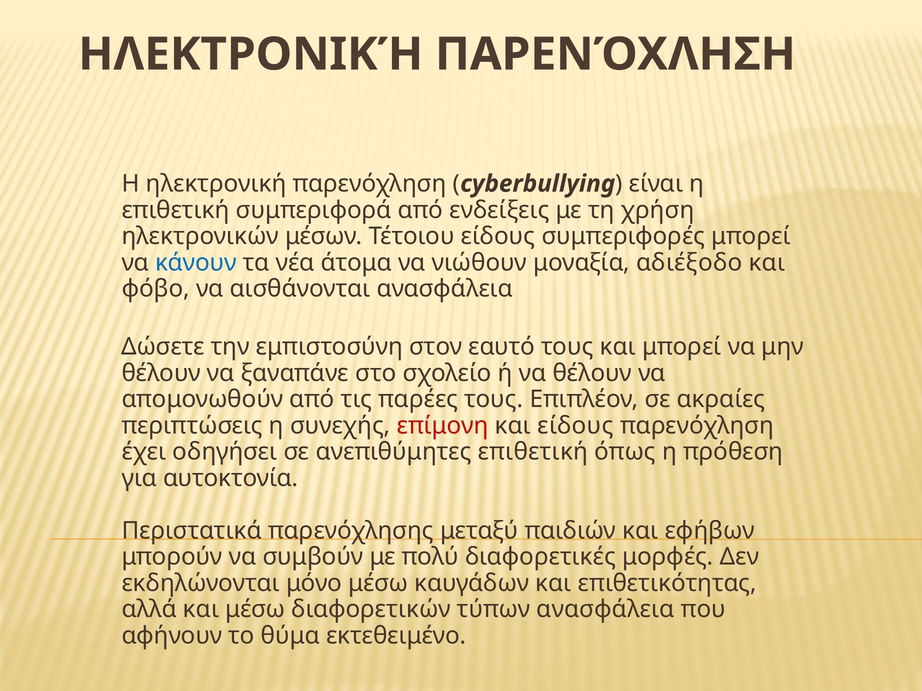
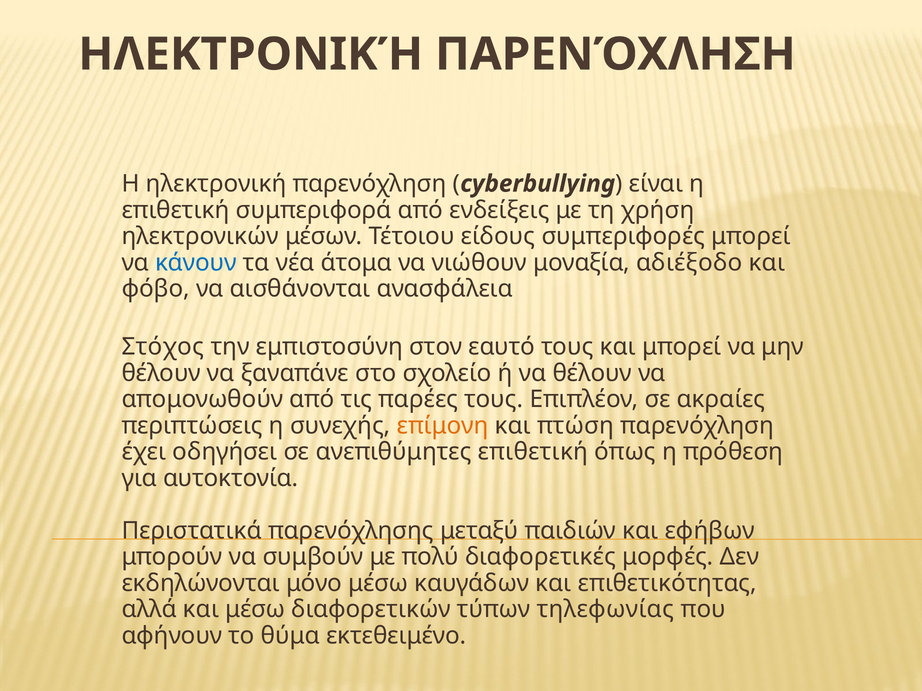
Δώσετε: Δώσετε -> Στόχος (163, 347)
επίμονη colour: red -> orange (443, 426)
και είδους: είδους -> πτώση (576, 426)
τύπων ανασφάλεια: ανασφάλεια -> τηλεφωνίας (605, 610)
